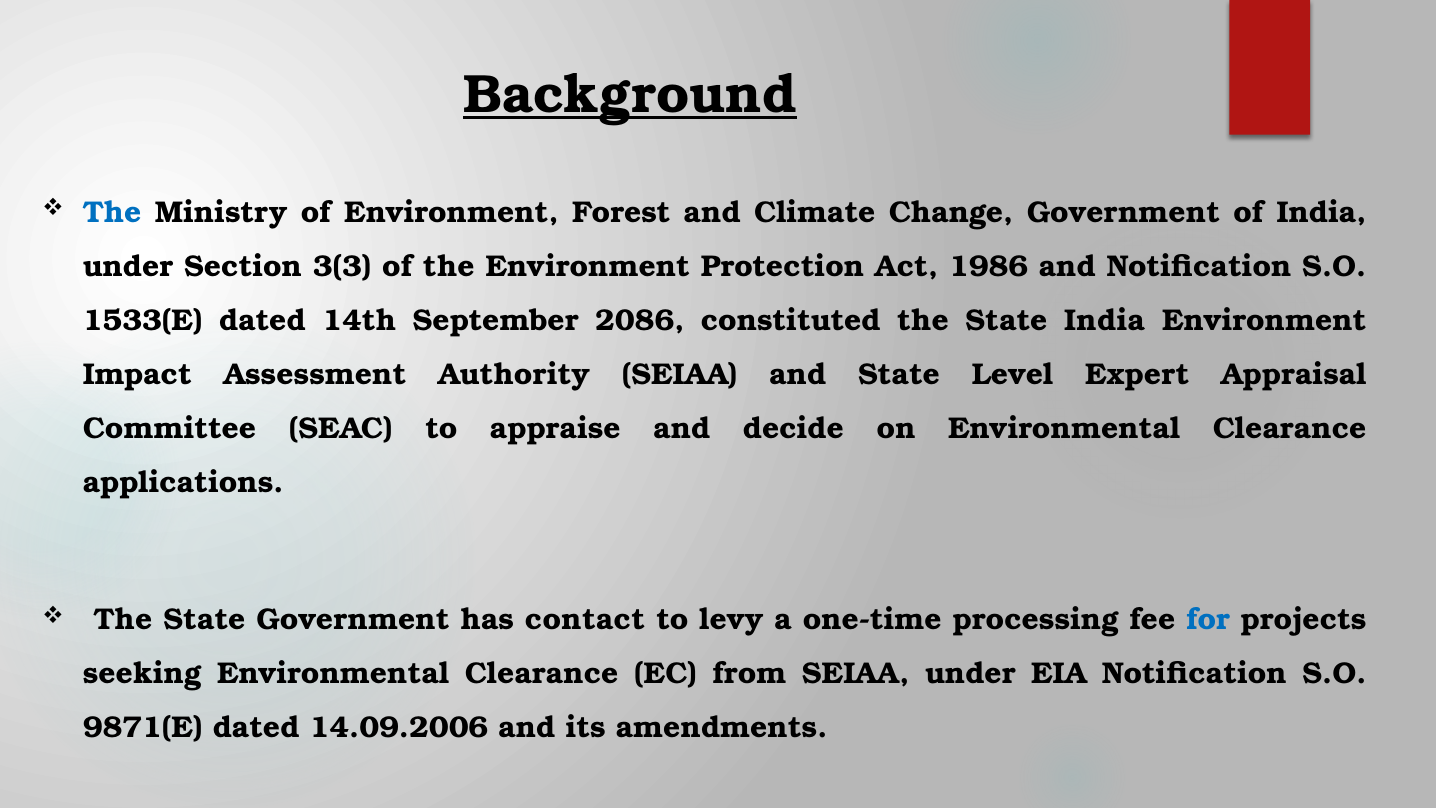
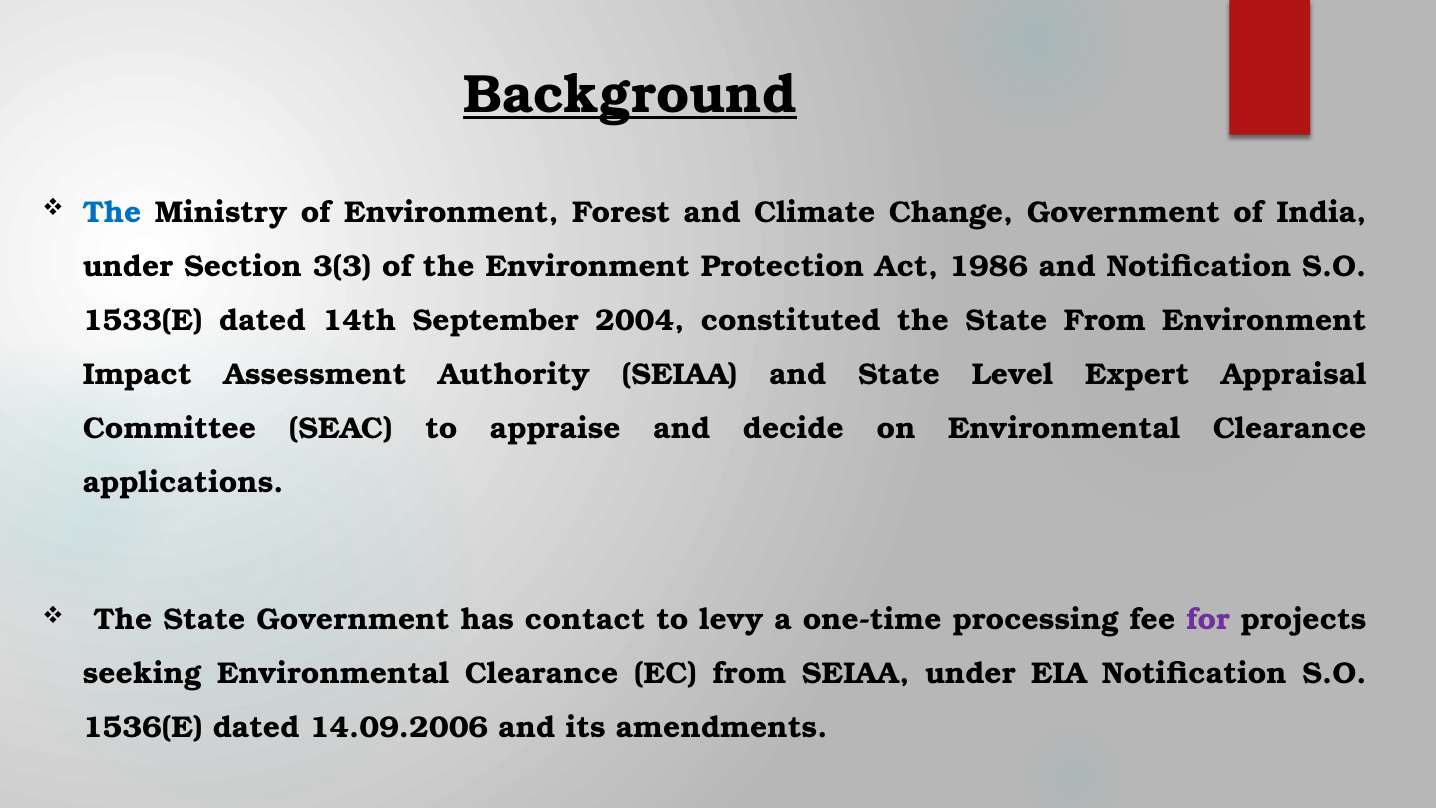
2086: 2086 -> 2004 (640, 320)
State India: India -> From (1105, 320)
for colour: blue -> purple (1208, 620)
9871(E: 9871(E -> 1536(E (143, 728)
